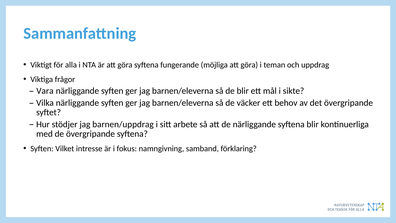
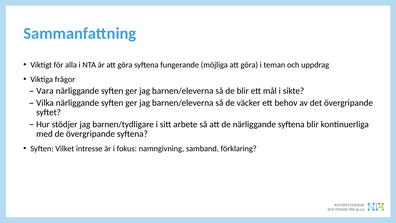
barnen/uppdrag: barnen/uppdrag -> barnen/tydligare (123, 124)
